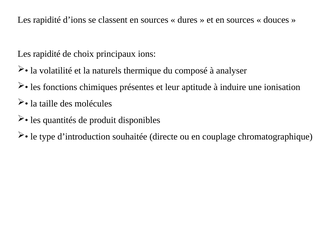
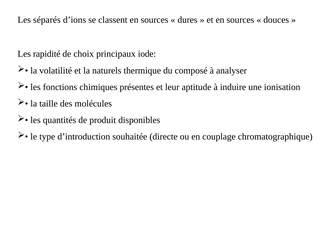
rapidité: rapidité -> séparés (47, 20)
ions: ions -> iode (147, 54)
